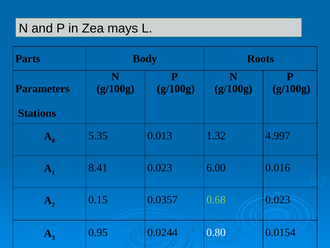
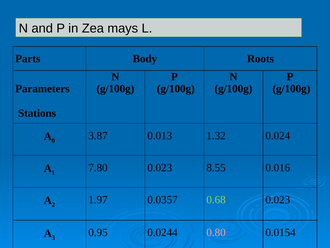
5.35: 5.35 -> 3.87 (98, 135)
4.997: 4.997 -> 0.024 (278, 135)
8.41: 8.41 -> 7.80 (98, 167)
6.00: 6.00 -> 8.55 (216, 167)
0.15: 0.15 -> 1.97 (98, 199)
0.80 colour: white -> pink (216, 232)
